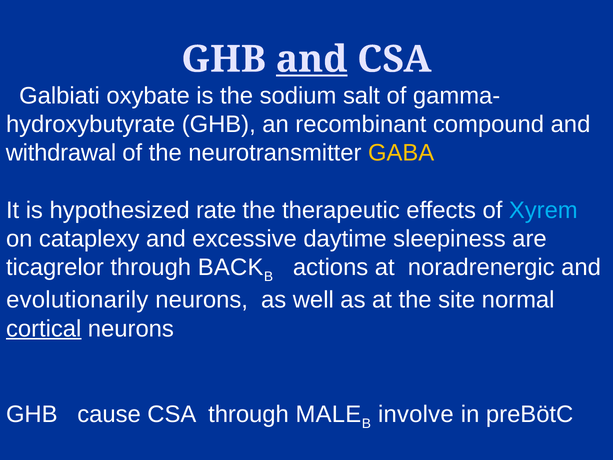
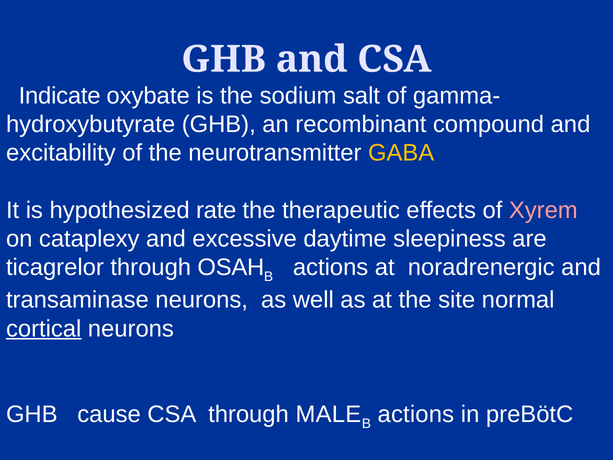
and underline: present -> none (312, 59)
Galbiati: Galbiati -> Indicate (60, 96)
withdrawal: withdrawal -> excitability (61, 153)
Xyrem colour: light blue -> pink (543, 210)
BACK: BACK -> OSAH (231, 267)
evolutionarily: evolutionarily -> transaminase (77, 300)
involve: involve -> actions (416, 414)
